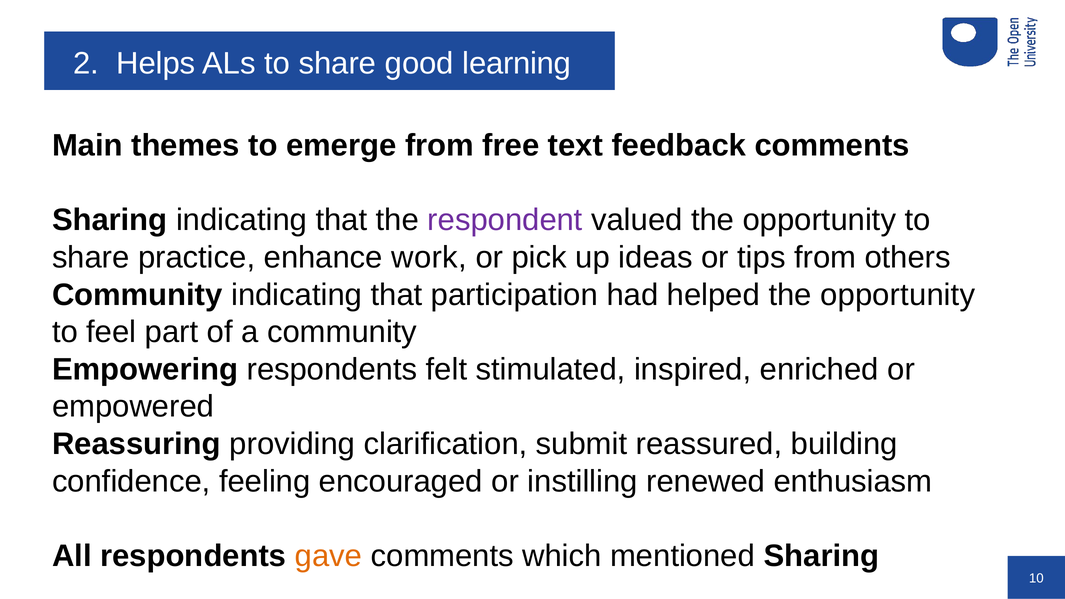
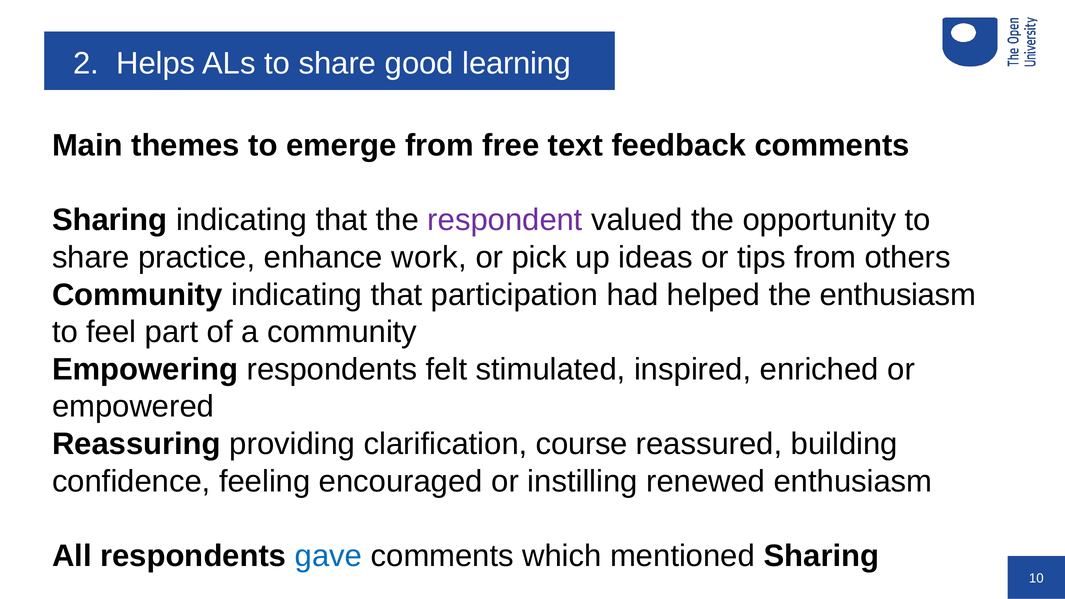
helped the opportunity: opportunity -> enthusiasm (898, 295)
submit: submit -> course (582, 444)
gave colour: orange -> blue (329, 556)
